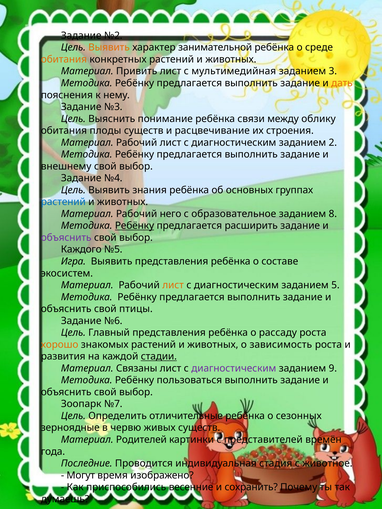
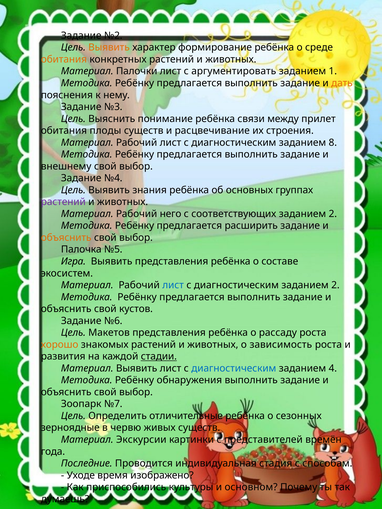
занимательной: занимательной -> формирование (215, 47)
Привить: Привить -> Палочки (137, 71)
мультимедийная: мультимедийная -> аргументировать (234, 71)
3: 3 -> 1 (333, 71)
облику: облику -> прилет (319, 119)
2: 2 -> 8 (333, 143)
растений colour: blue -> purple (63, 202)
образовательное: образовательное -> соответствующих (234, 214)
8: 8 -> 2 (333, 214)
Ребёнку underline: present -> none (135, 226)
объяснить colour: purple -> orange (66, 238)
Каждого: Каждого -> Палочка (81, 250)
лист colour: orange -> blue (173, 285)
диагностическим заданием 5: 5 -> 2 (335, 285)
птицы: птицы -> кустов (136, 309)
Главный: Главный -> Макетов (109, 333)
Материал Связаны: Связаны -> Выявить (137, 369)
диагностическим colour: purple -> blue (234, 369)
9: 9 -> 4 (333, 369)
пользоваться: пользоваться -> обнаружения (189, 380)
Родителей: Родителей -> Экскурсии (141, 440)
животное: животное -> способам (327, 464)
Могут: Могут -> Уходе (81, 476)
весенние: весенние -> культуры (191, 487)
сохранить: сохранить -> основном (251, 487)
